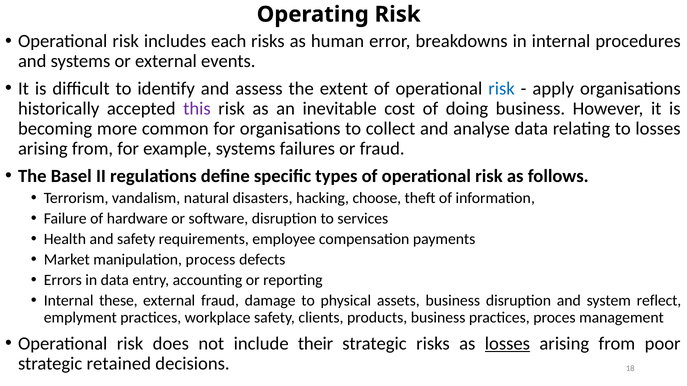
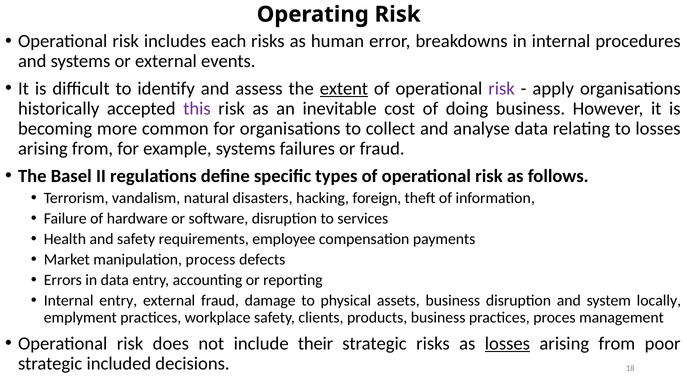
extent underline: none -> present (344, 89)
risk colour: blue -> purple (502, 89)
choose: choose -> foreign (377, 198)
Internal these: these -> entry (118, 301)
reflect: reflect -> locally (659, 301)
retained: retained -> included (119, 364)
